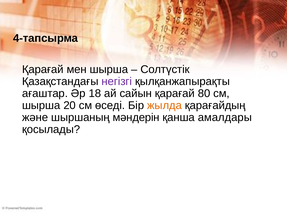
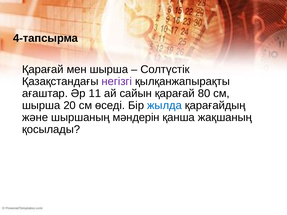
18: 18 -> 11 (95, 94)
жылда colour: orange -> blue (164, 106)
амалдары: амалдары -> жақшаның (225, 118)
